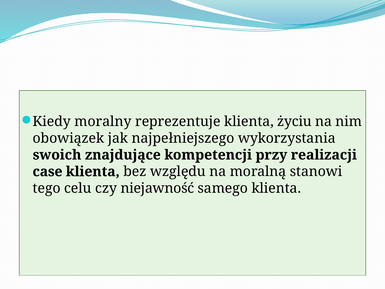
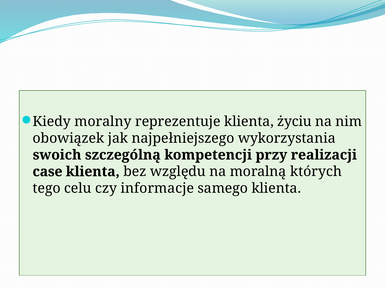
znajdujące: znajdujące -> szczególną (123, 155)
stanowi: stanowi -> których (316, 171)
niejawność: niejawność -> informacje (157, 188)
